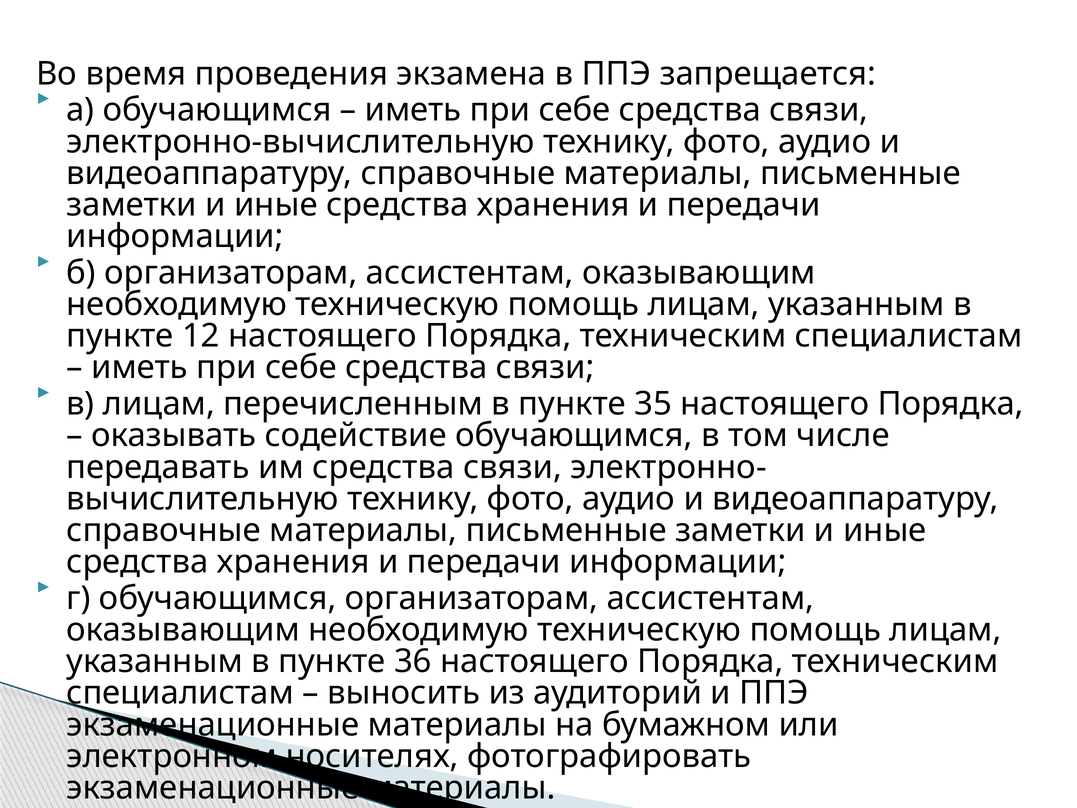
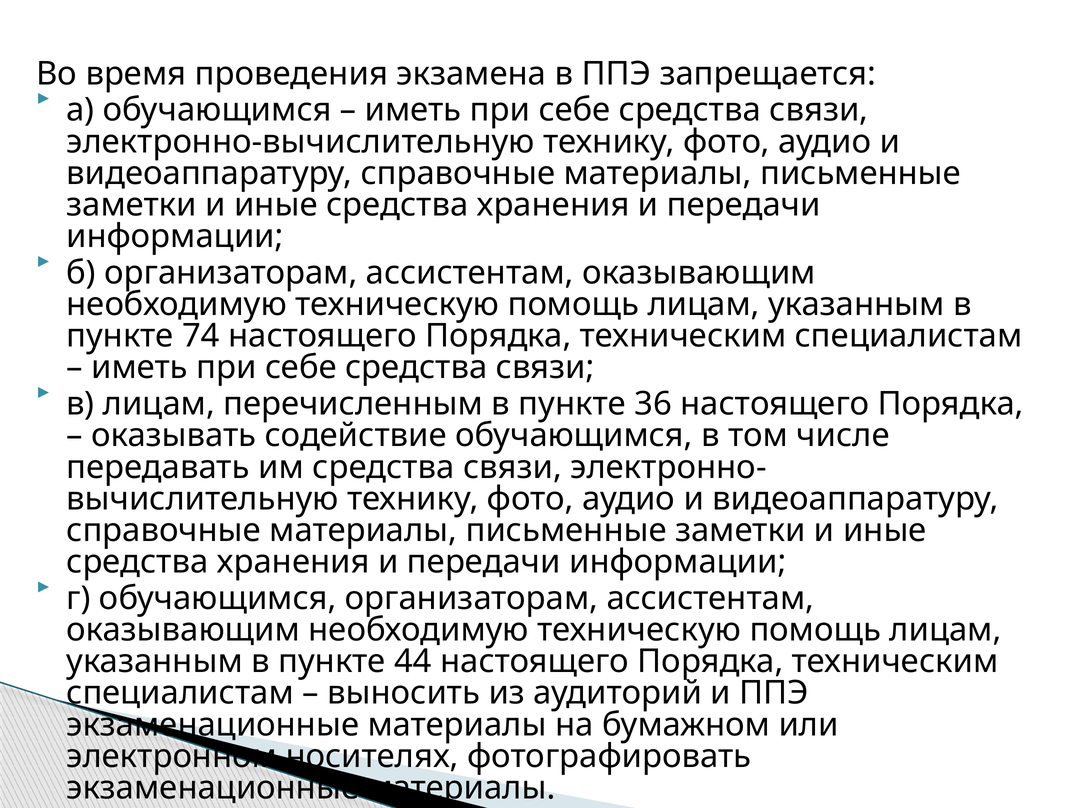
12: 12 -> 74 (201, 336)
35: 35 -> 36 (653, 404)
36: 36 -> 44 (413, 661)
